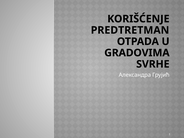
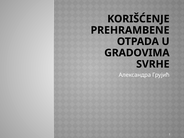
PREDTRETMAN: PREDTRETMAN -> PREHRAMBENE (130, 30)
